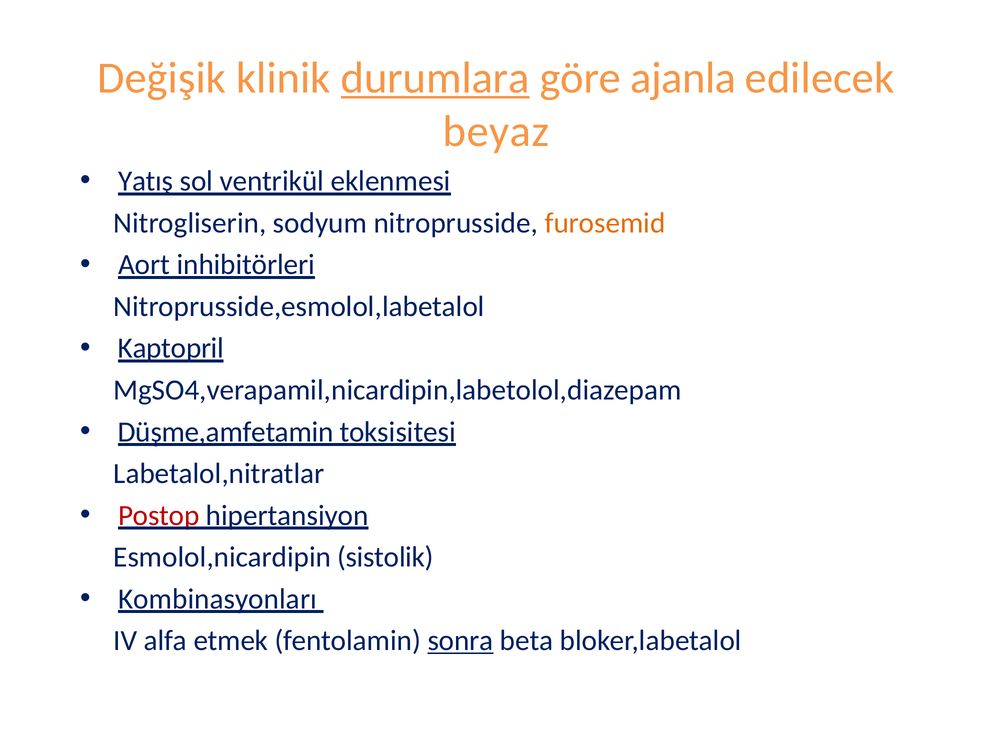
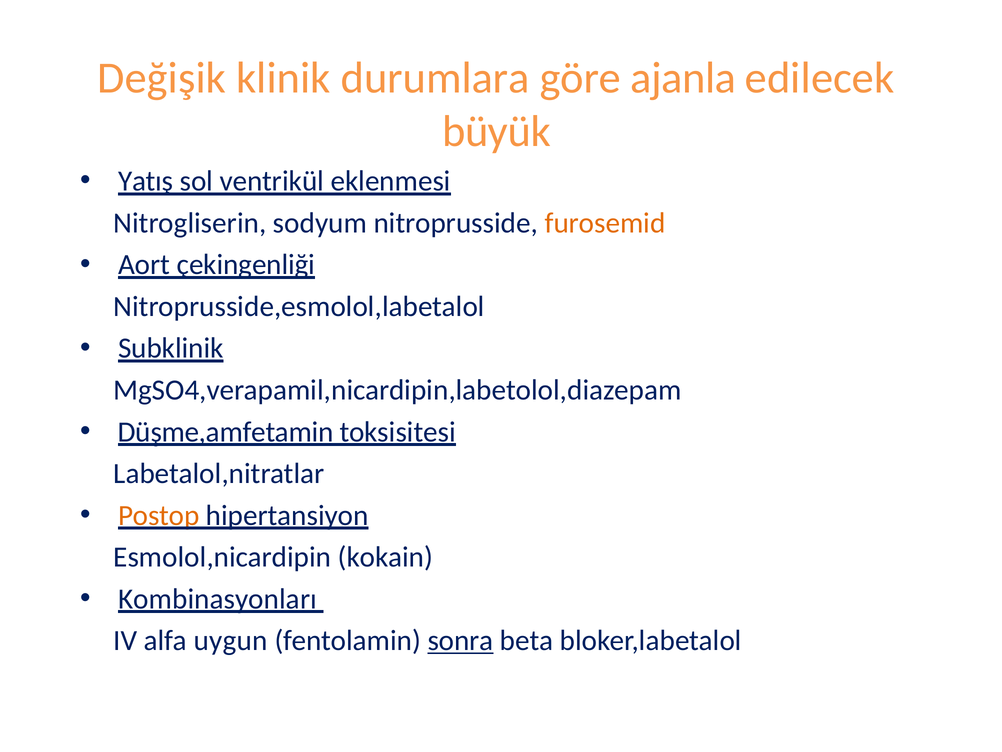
durumlara underline: present -> none (435, 78)
beyaz: beyaz -> büyük (496, 132)
inhibitörleri: inhibitörleri -> çekingenliği (246, 265)
Kaptopril: Kaptopril -> Subklinik (171, 348)
Postop colour: red -> orange (159, 515)
sistolik: sistolik -> kokain (385, 557)
etmek: etmek -> uygun (231, 640)
